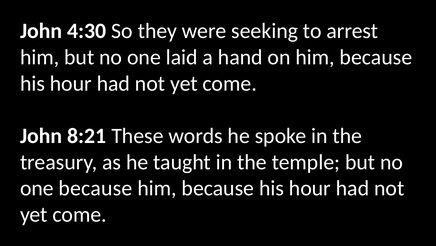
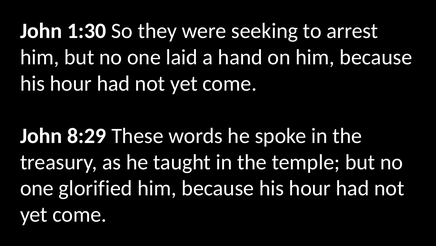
4:30: 4:30 -> 1:30 (87, 31)
8:21: 8:21 -> 8:29 (87, 136)
one because: because -> glorified (96, 188)
